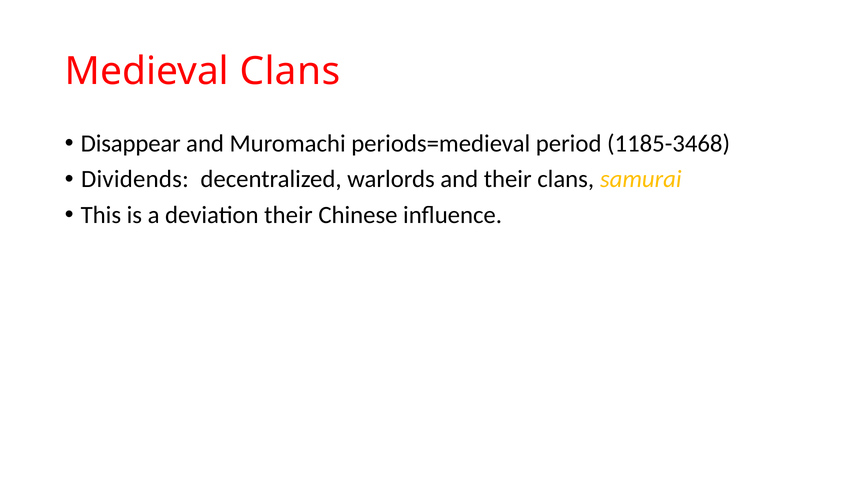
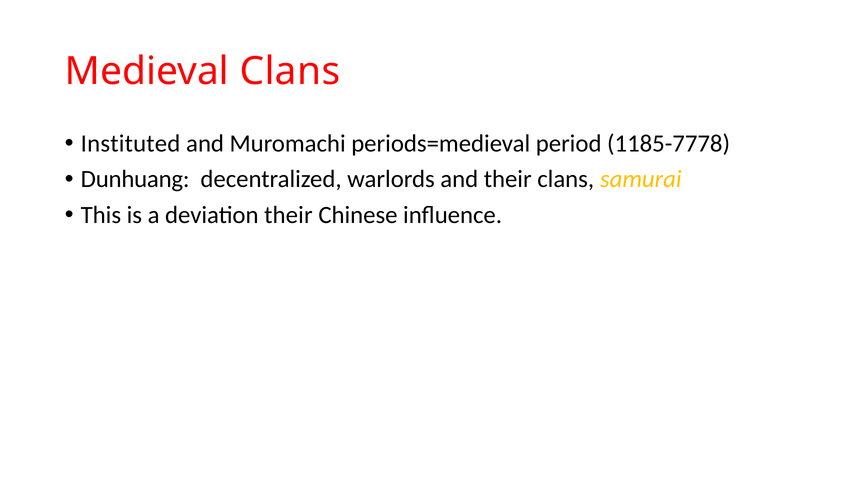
Disappear: Disappear -> Instituted (131, 144)
1185-3468: 1185-3468 -> 1185-7778 (669, 144)
Dividends: Dividends -> Dunhuang (135, 179)
